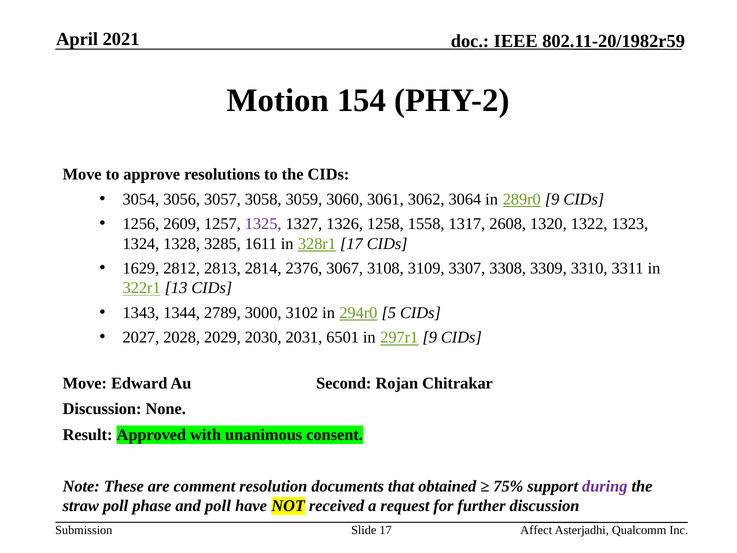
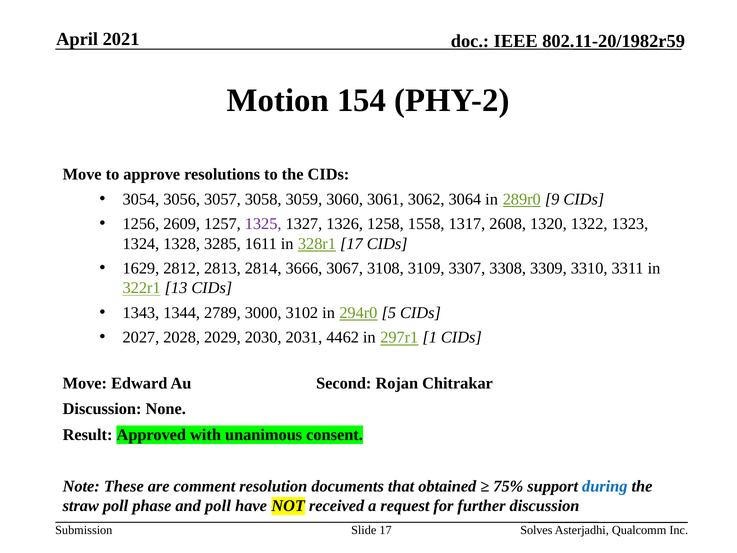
2376: 2376 -> 3666 (304, 268)
6501: 6501 -> 4462 (343, 337)
297r1 9: 9 -> 1 (430, 337)
during colour: purple -> blue (605, 486)
Affect: Affect -> Solves (536, 530)
